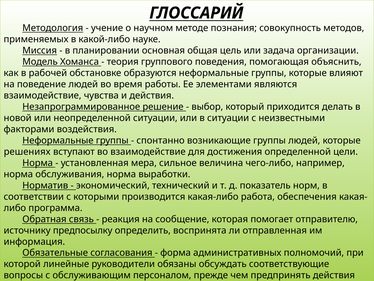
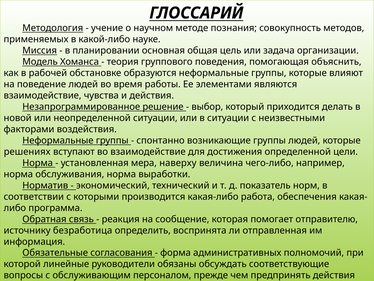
сильное: сильное -> наверху (178, 163)
предпосылку: предпосылку -> безработица (83, 230)
